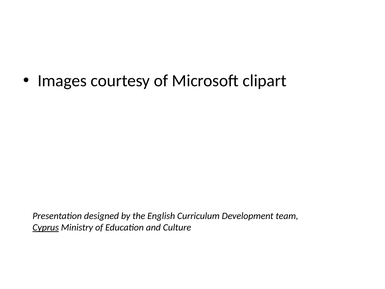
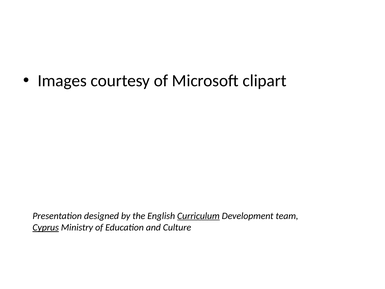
Curriculum underline: none -> present (198, 216)
